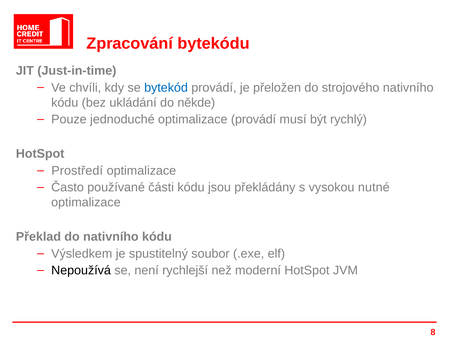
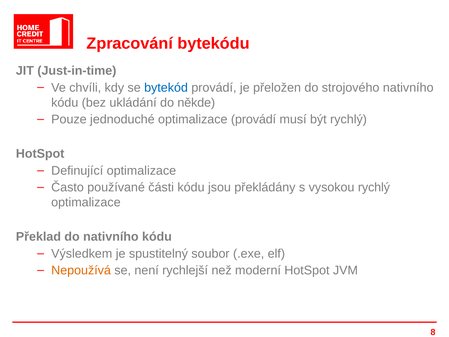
Prostředí: Prostředí -> Definující (77, 170)
vysokou nutné: nutné -> rychlý (374, 187)
Nepoužívá colour: black -> orange (81, 270)
